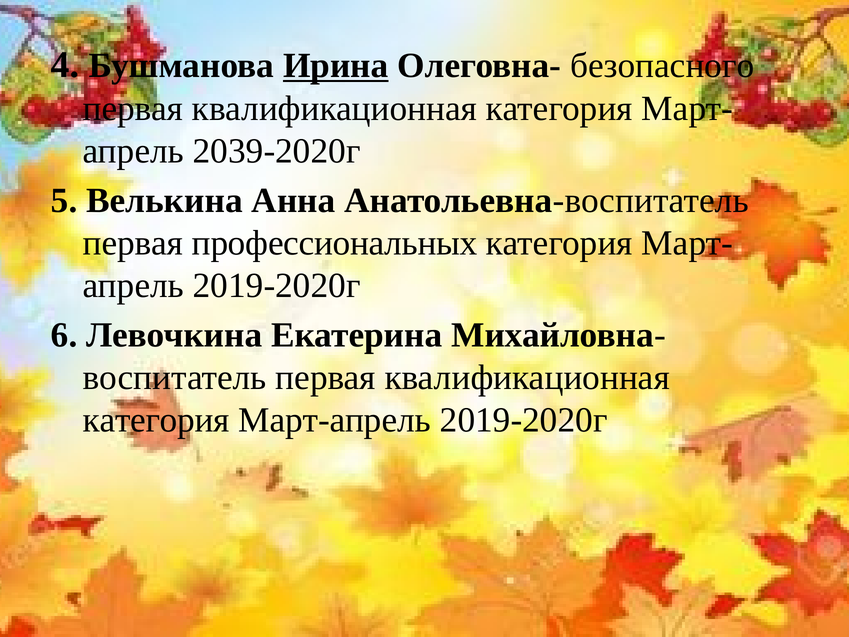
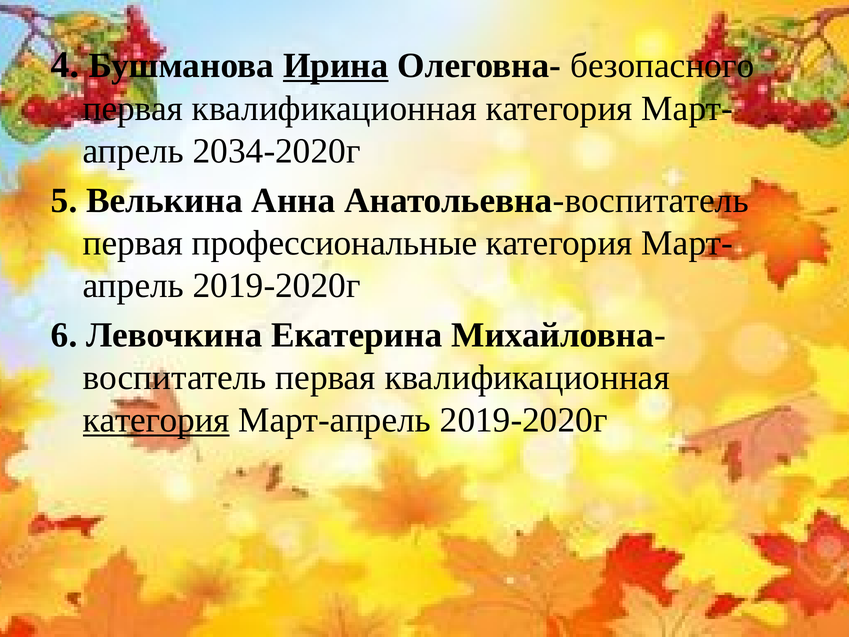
2039-2020г: 2039-2020г -> 2034-2020г (277, 151)
профессиональных: профессиональных -> профессиональные (335, 243)
категория underline: none -> present (156, 420)
